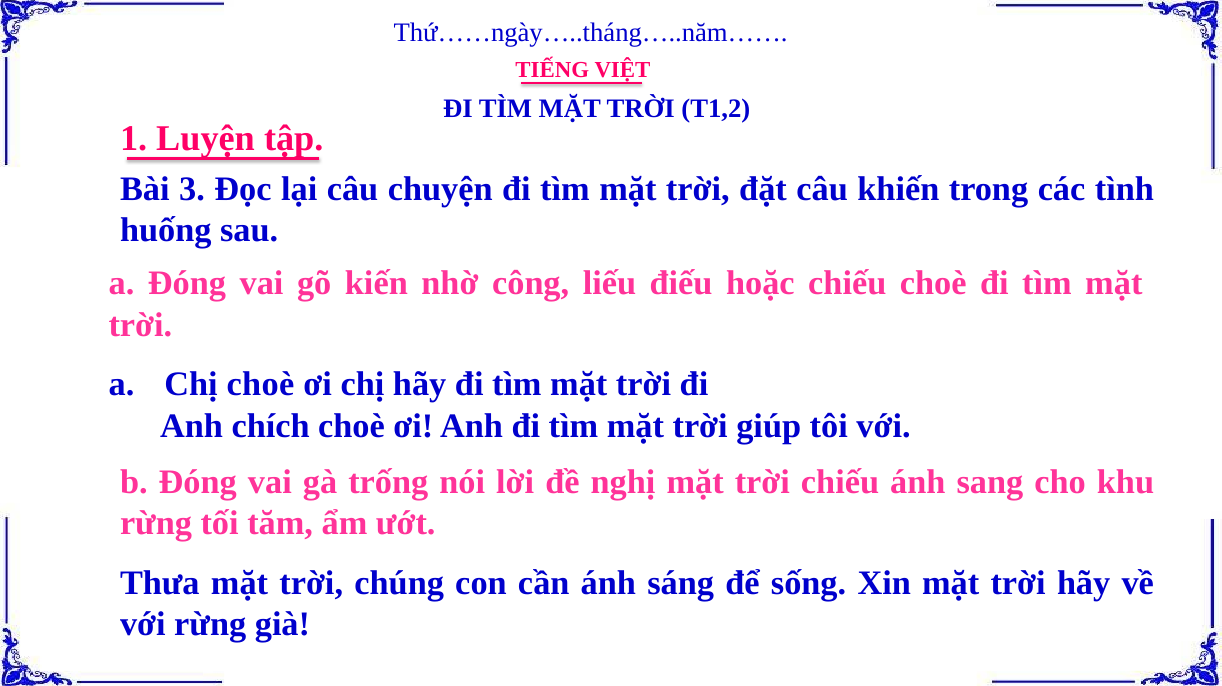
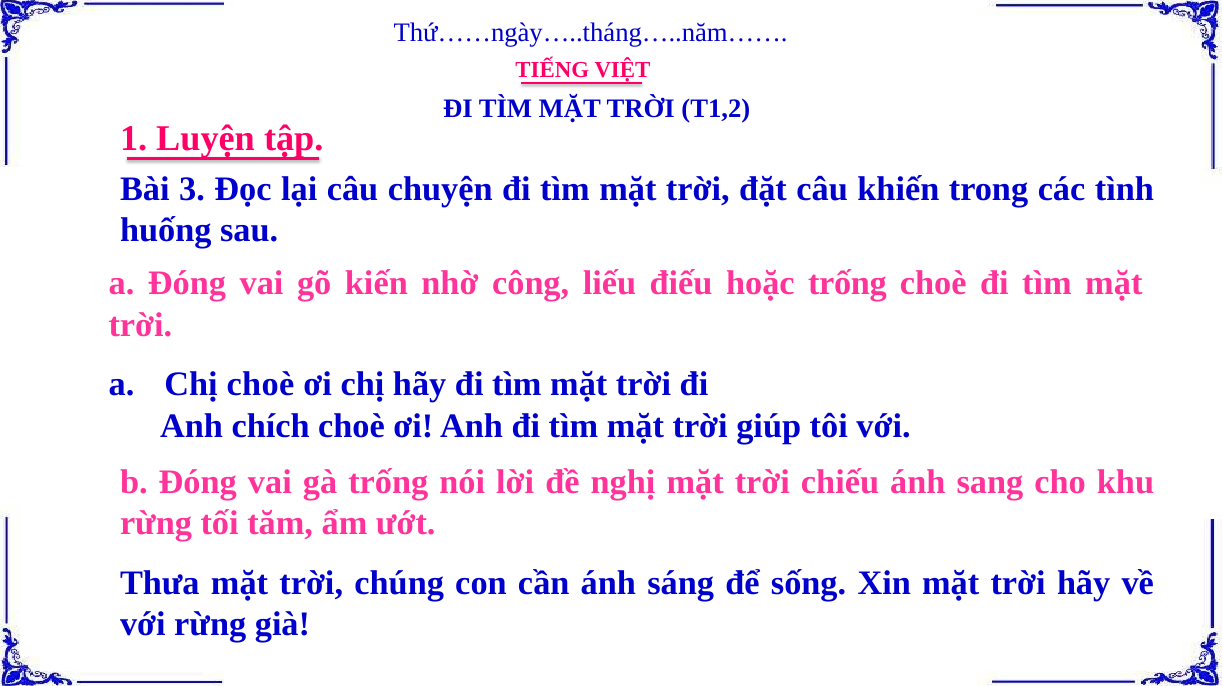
hoặc chiếu: chiếu -> trống (847, 284)
